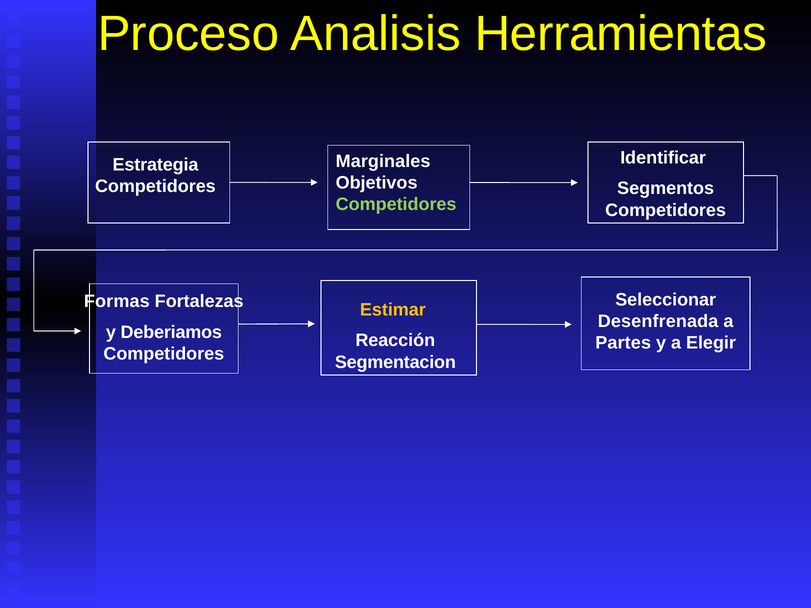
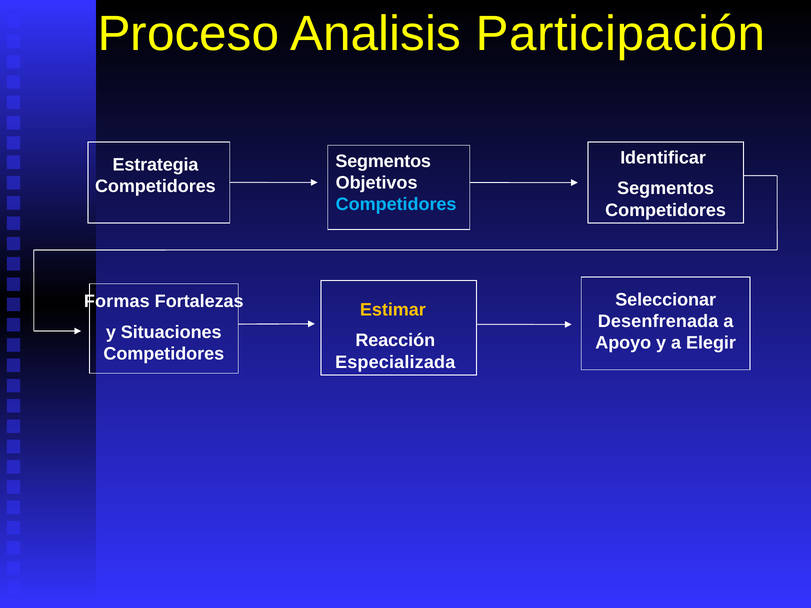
Herramientas: Herramientas -> Participación (620, 34)
Marginales: Marginales -> Segmentos (383, 161)
Competidores colour: light green -> light blue (396, 205)
Deberiamos: Deberiamos -> Situaciones (171, 332)
Partes: Partes -> Apoyo (623, 343)
Segmentacion: Segmentacion -> Especializada (395, 362)
